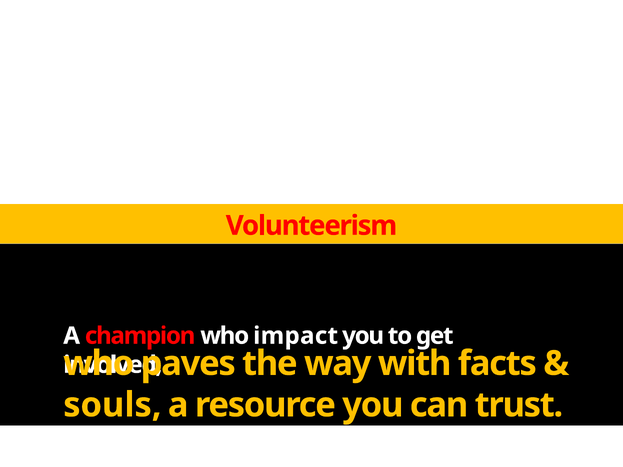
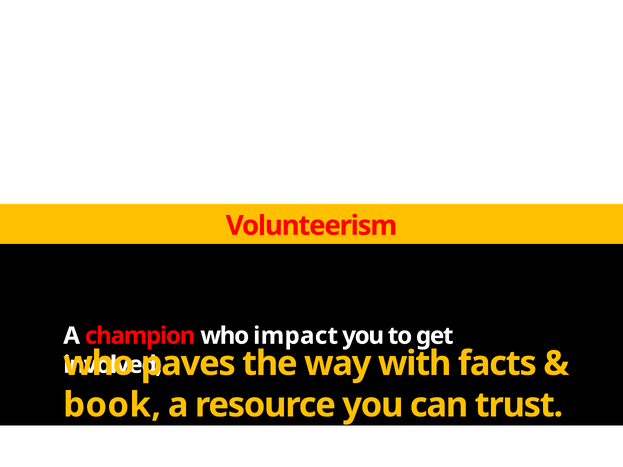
souls: souls -> book (112, 405)
